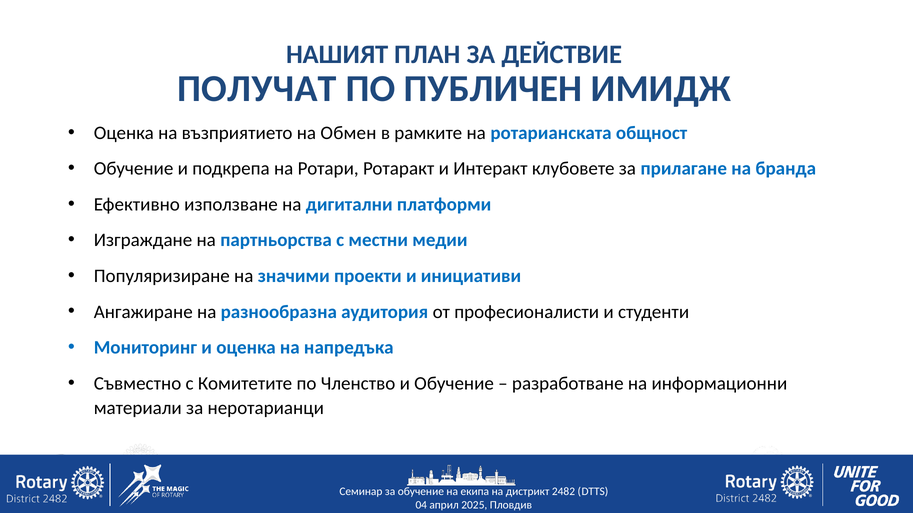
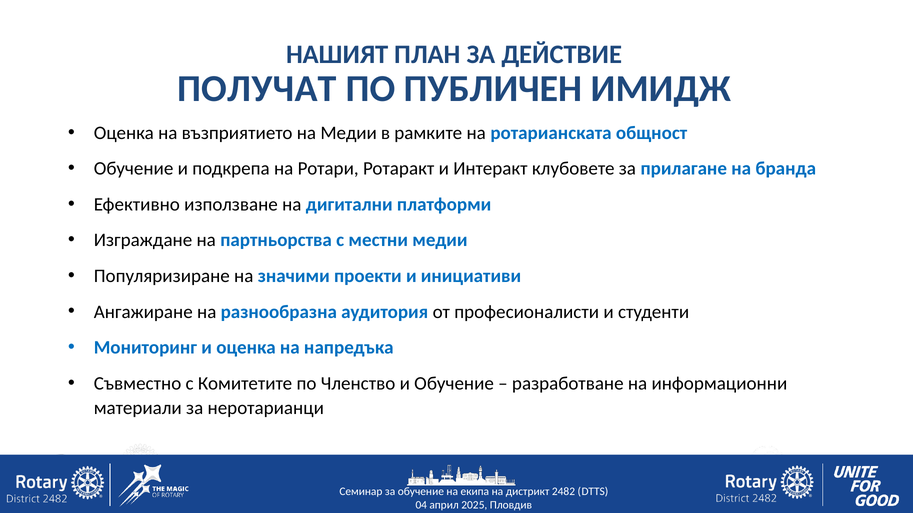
на Обмен: Обмен -> Медии (349, 133)
